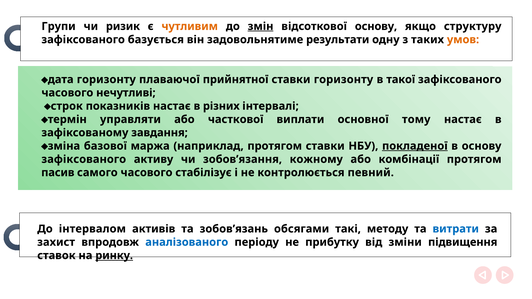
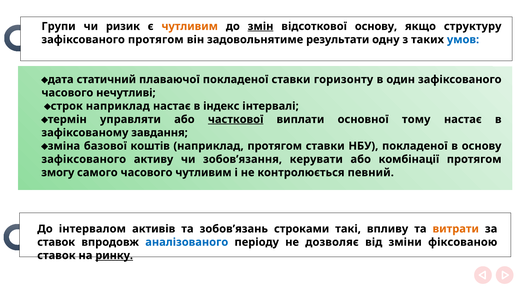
зафіксованого базується: базується -> протягом (156, 40)
умов colour: orange -> blue (463, 40)
горизонту: горизонту -> статичний (106, 80)
плаваючої прийнятної: прийнятної -> покладеної (236, 80)
такої: такої -> один (401, 80)
показників: показників -> наприклад (118, 106)
різних: різних -> індекс (221, 106)
часткової underline: none -> present (236, 119)
маржа: маржа -> коштів (150, 146)
покладеної underline: present -> none (415, 146)
кожному: кожному -> керувати (316, 159)
пасив: пасив -> змогу (58, 173)
часового стабілізує: стабілізує -> чутливим (203, 173)
обсягами: обсягами -> строками (302, 229)
методу: методу -> впливу (388, 229)
витрати colour: blue -> orange (456, 229)
захист: захист -> ставок (56, 242)
прибутку: прибутку -> дозволяє (332, 242)
підвищення: підвищення -> фіксованою (463, 242)
